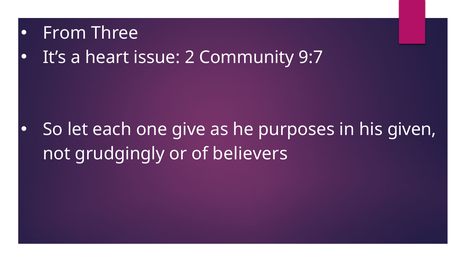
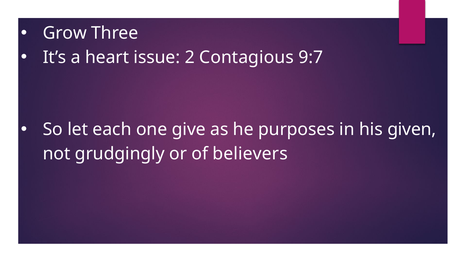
From: From -> Grow (65, 33)
Community: Community -> Contagious (247, 57)
